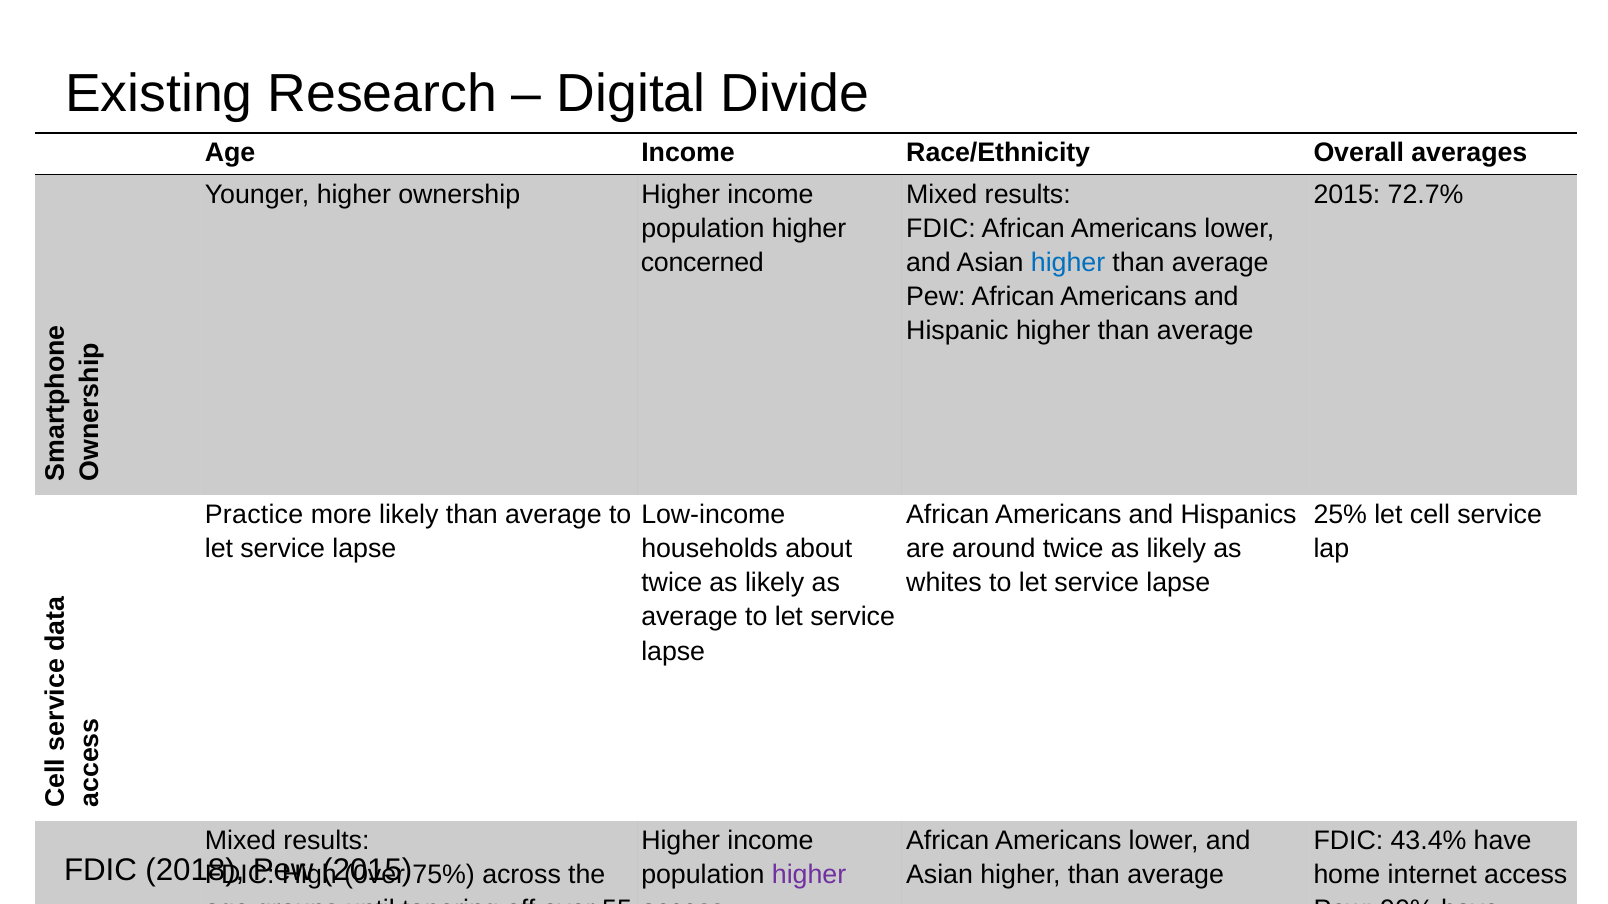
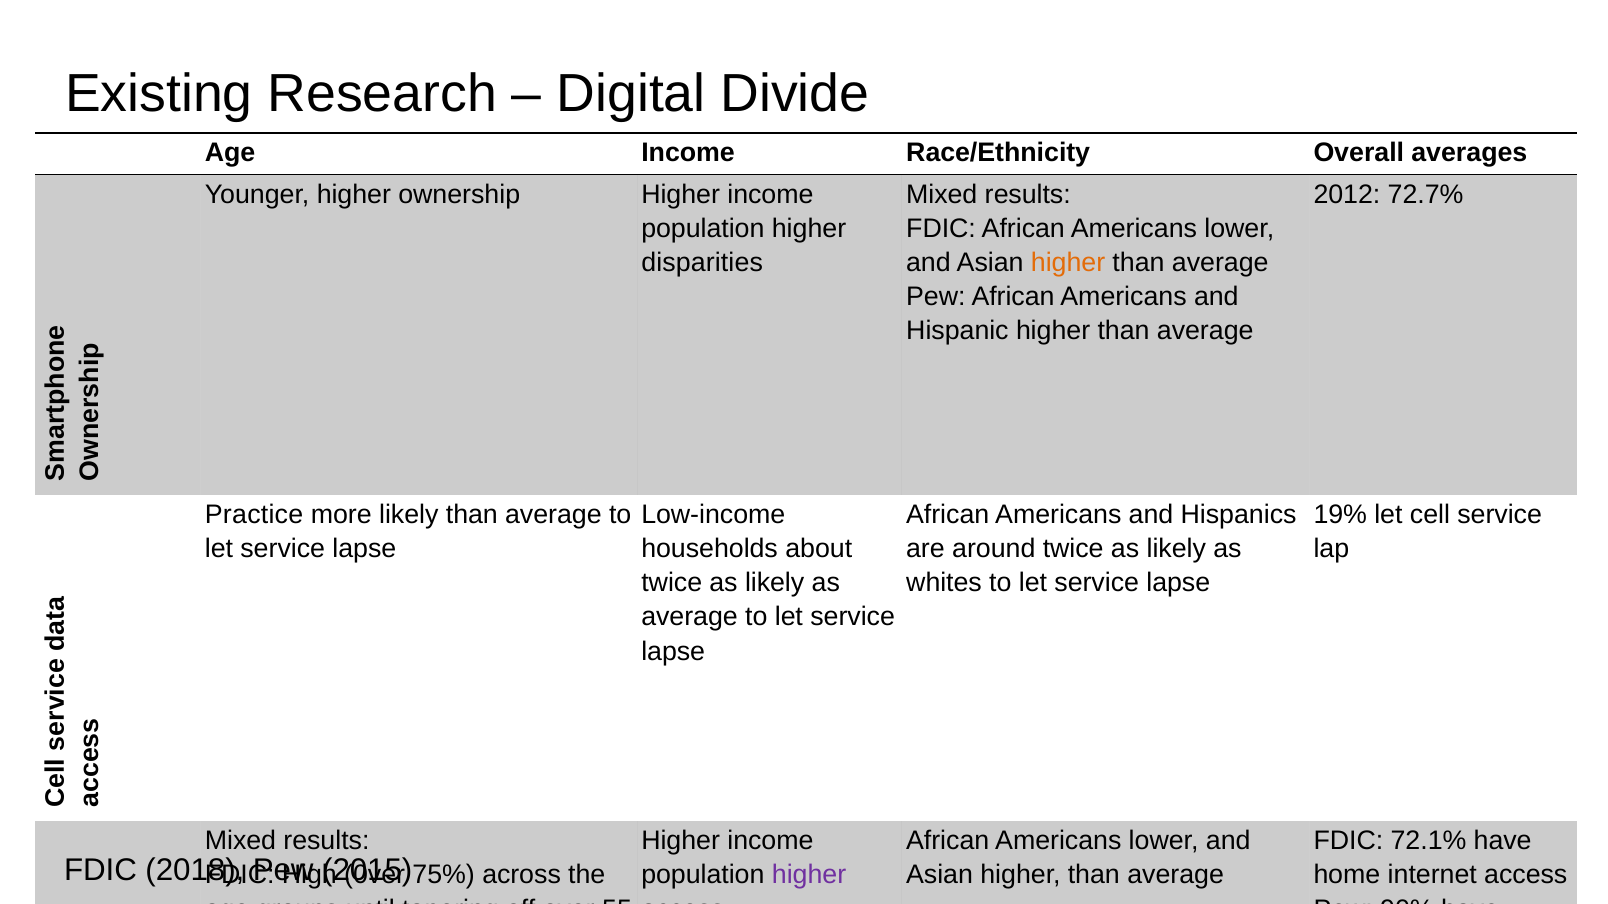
2015: 2015 -> 2012 (1347, 194)
concerned: concerned -> disparities (702, 263)
higher colour: blue -> orange (1068, 263)
25%: 25% -> 19% (1340, 515)
43.4%: 43.4% -> 72.1% (1429, 841)
